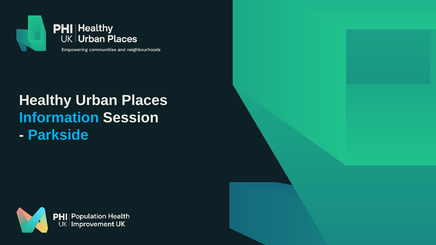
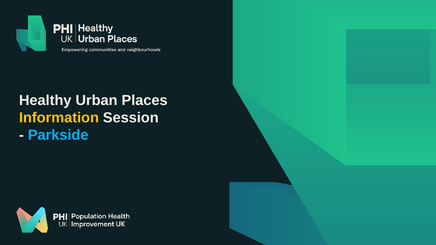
Information colour: light blue -> yellow (59, 118)
